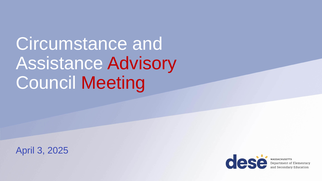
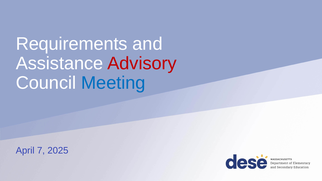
Circumstance: Circumstance -> Requirements (72, 44)
Meeting colour: red -> blue (113, 83)
3: 3 -> 7 (41, 151)
